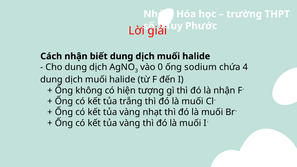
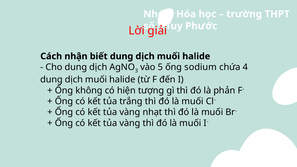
0: 0 -> 5 (160, 67)
là nhận: nhận -> phản (224, 90)
